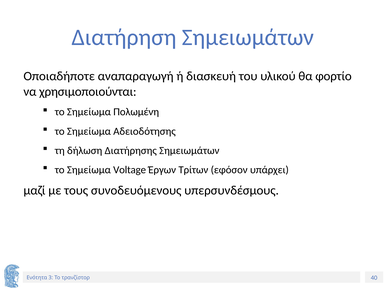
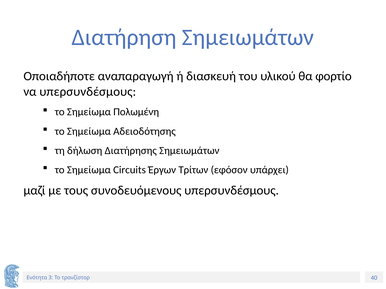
να χρησιμοποιούνται: χρησιμοποιούνται -> υπερσυνδέσμους (88, 92)
Voltage: Voltage -> Circuits (130, 170)
